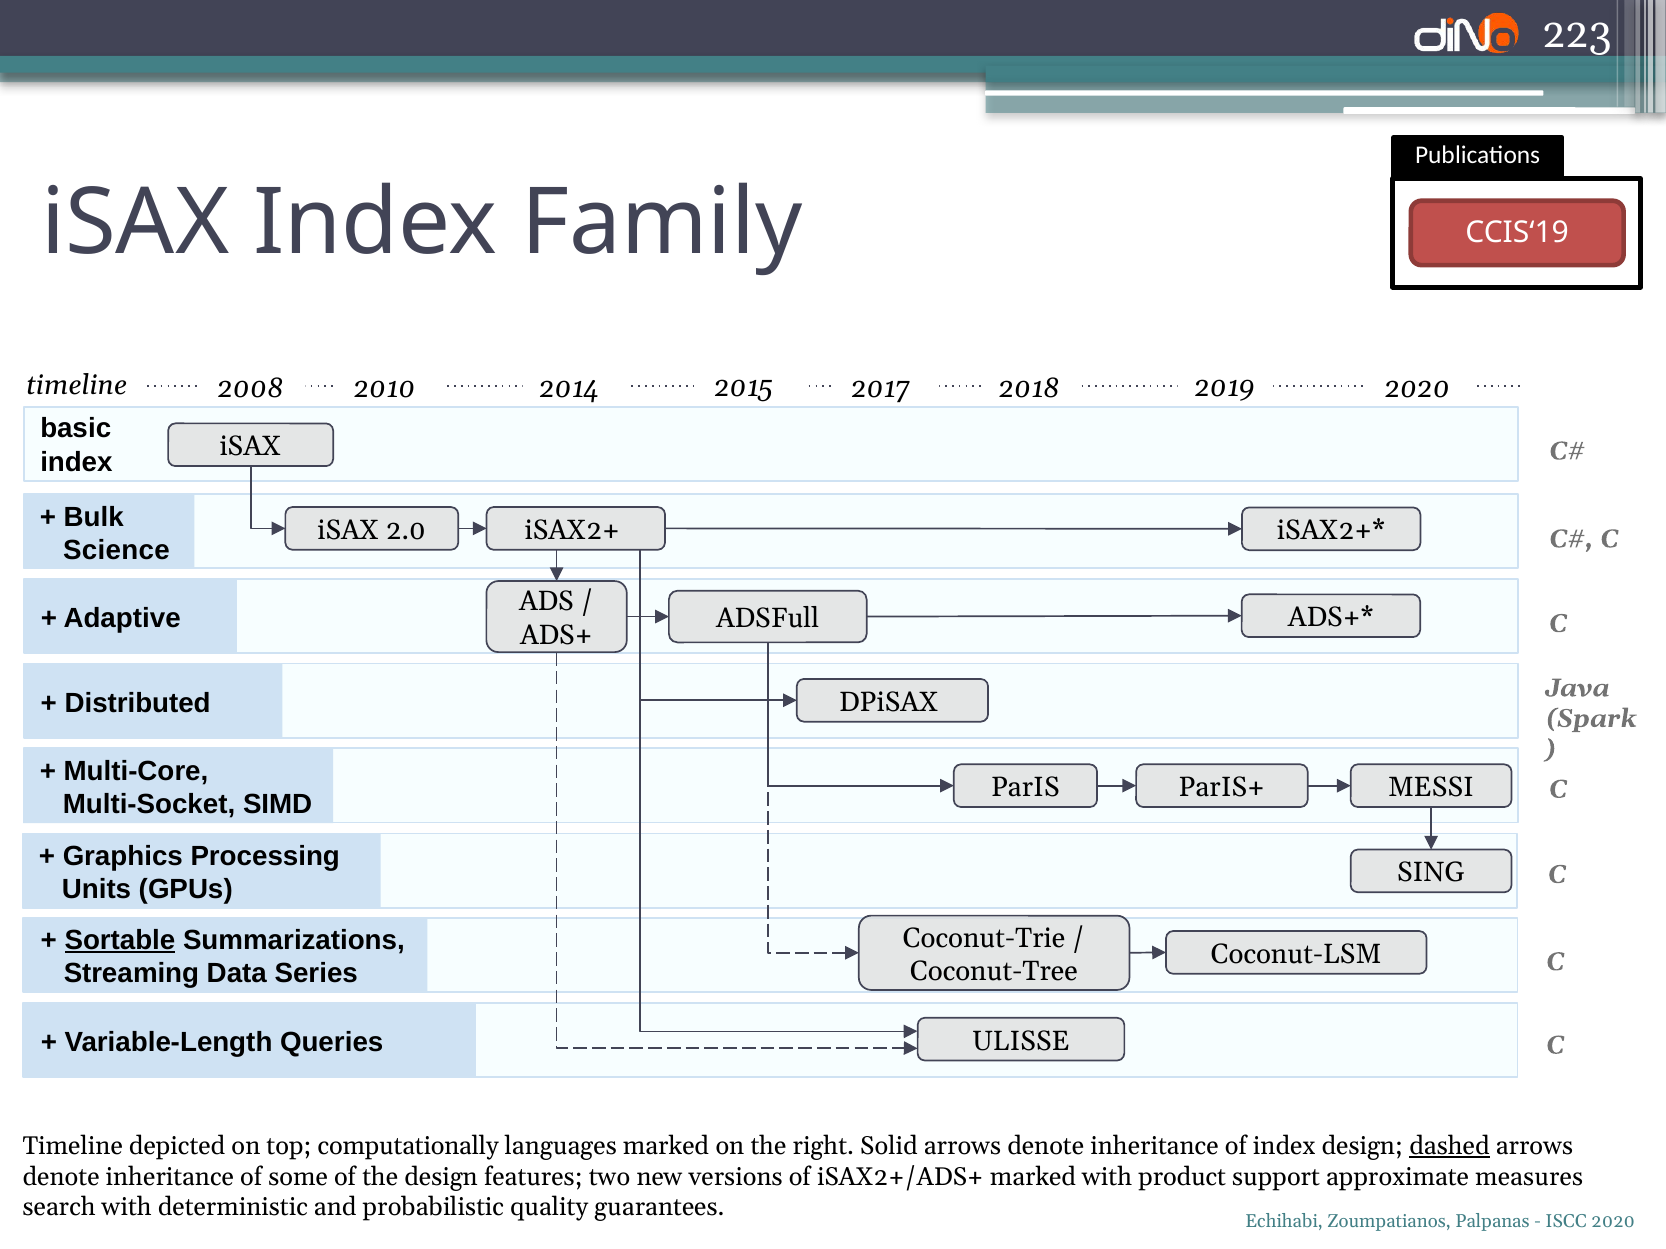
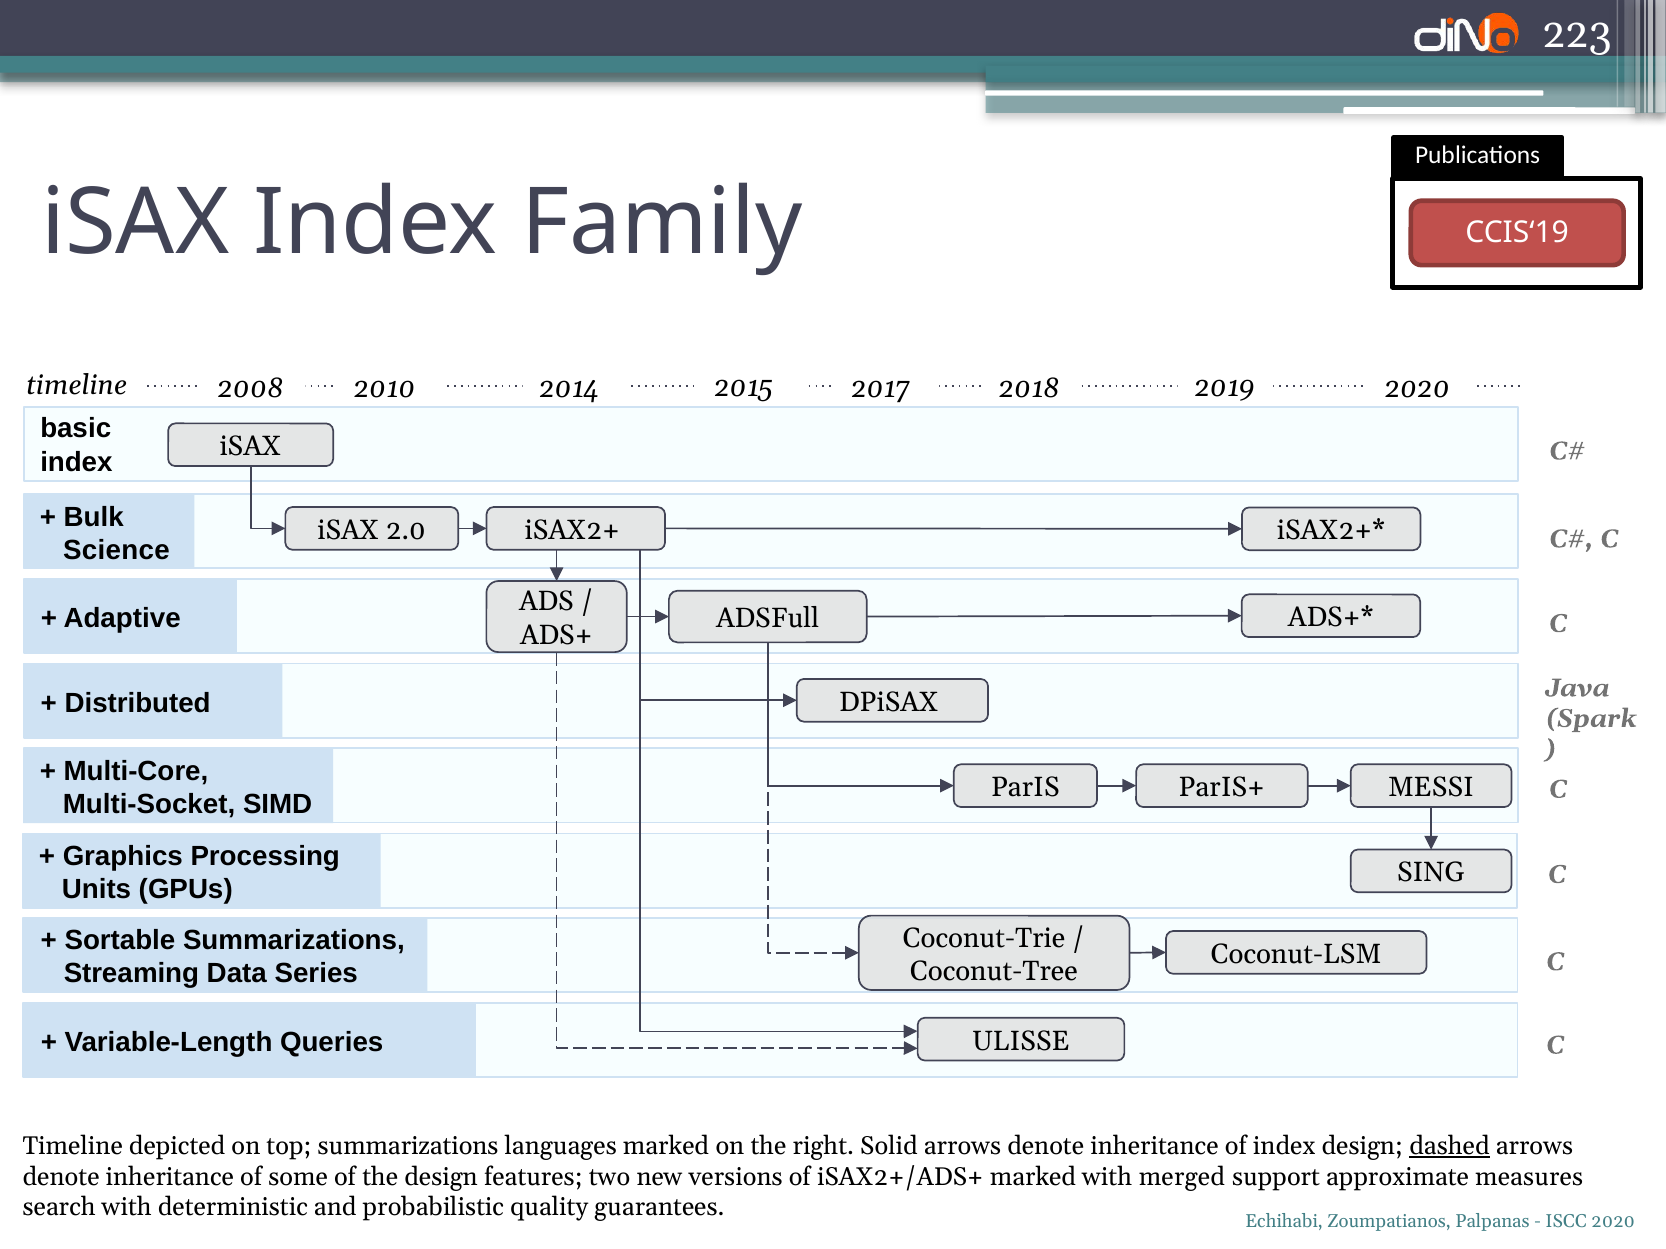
Sortable underline: present -> none (120, 940)
top computationally: computationally -> summarizations (408, 1147)
product: product -> merged (1182, 1177)
